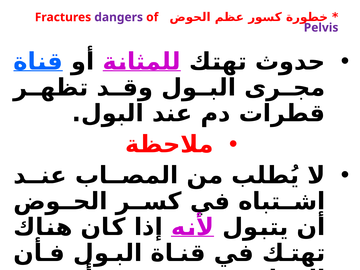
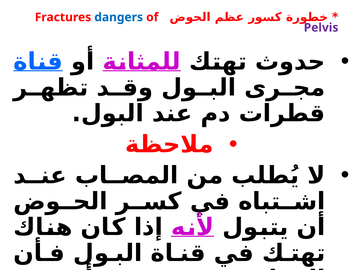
dangers colour: purple -> blue (119, 17)
